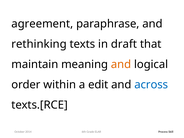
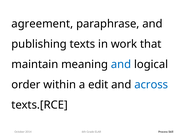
rethinking: rethinking -> publishing (39, 44)
draft: draft -> work (124, 44)
and colour: orange -> blue (121, 64)
